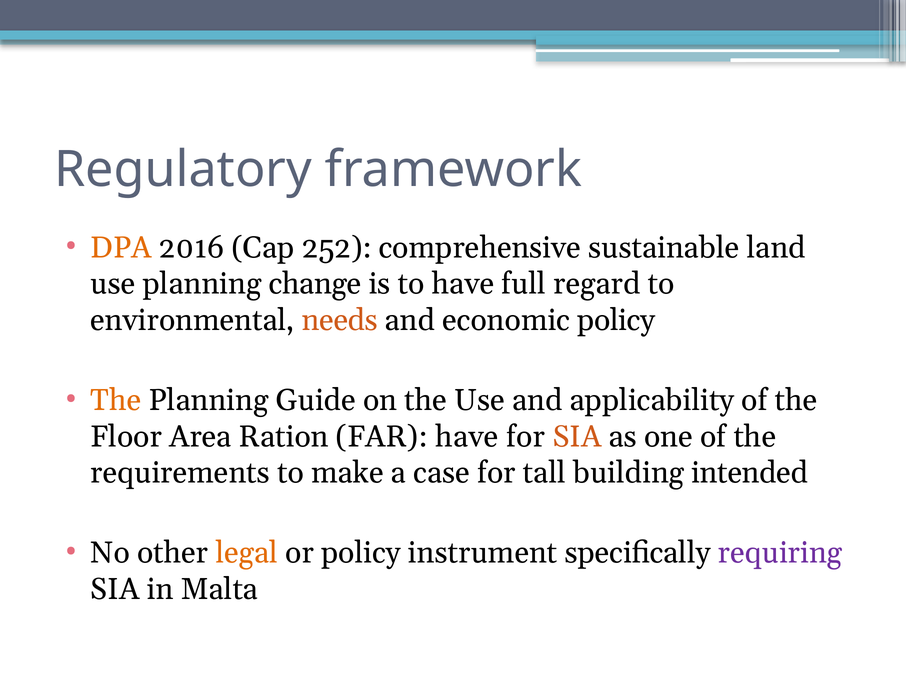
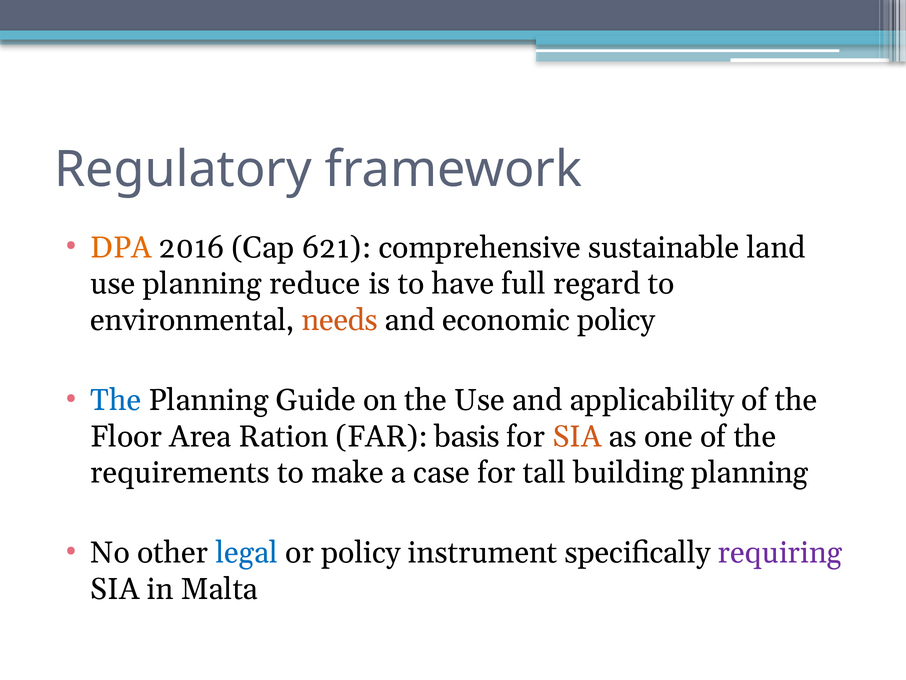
252: 252 -> 621 (337, 248)
change: change -> reduce (315, 284)
The colour: orange -> blue (116, 400)
FAR have: have -> basis (467, 436)
building intended: intended -> planning (750, 473)
legal colour: orange -> blue (247, 553)
